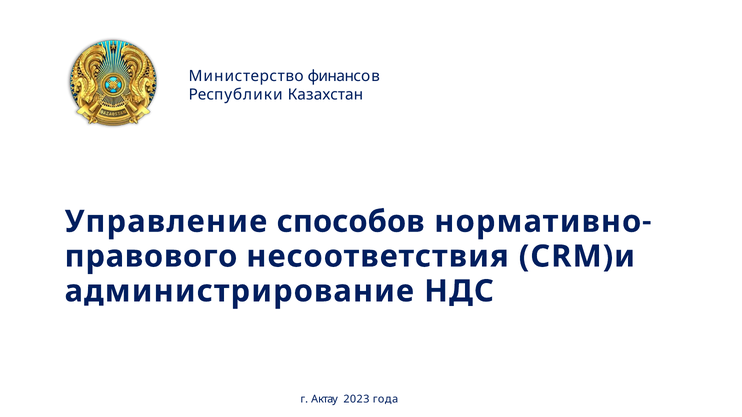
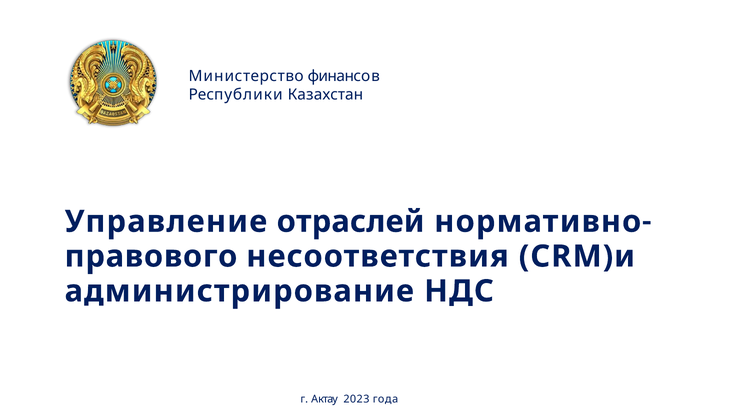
способов: способов -> отраслей (351, 222)
